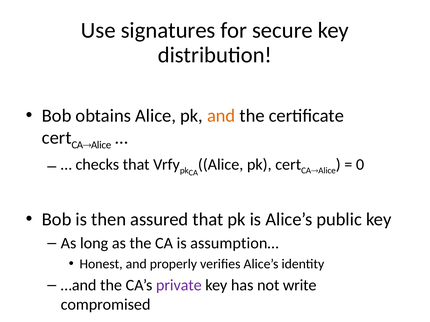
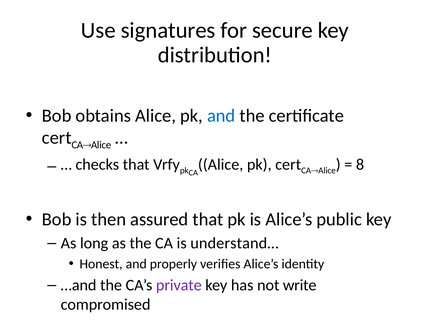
and colour: orange -> blue (221, 116)
0: 0 -> 8 (360, 165)
assumption…: assumption… -> understand… (234, 244)
